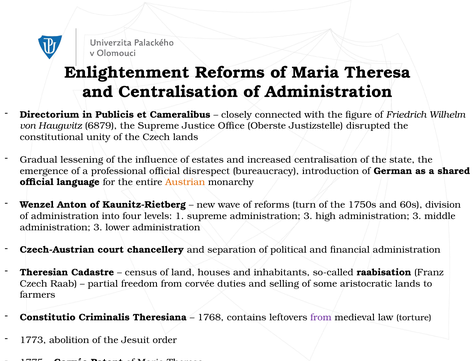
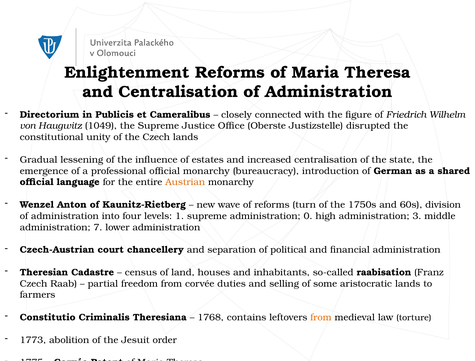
6879: 6879 -> 1049 (101, 126)
official disrespect: disrespect -> monarchy (206, 171)
supreme administration 3: 3 -> 0 (308, 216)
3: 3 -> 7 (98, 227)
from colour: purple -> orange (321, 317)
